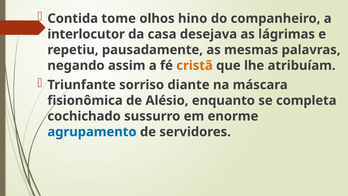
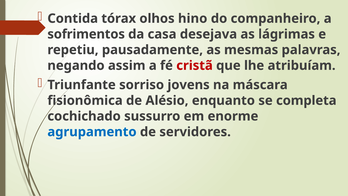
tome: tome -> tórax (119, 18)
interlocutor: interlocutor -> sofrimentos (86, 34)
cristã colour: orange -> red (195, 65)
diante: diante -> jovens (189, 85)
